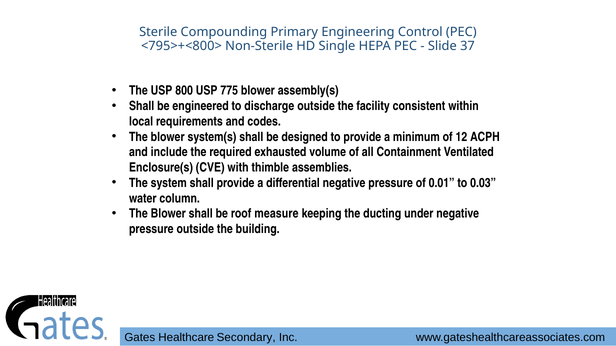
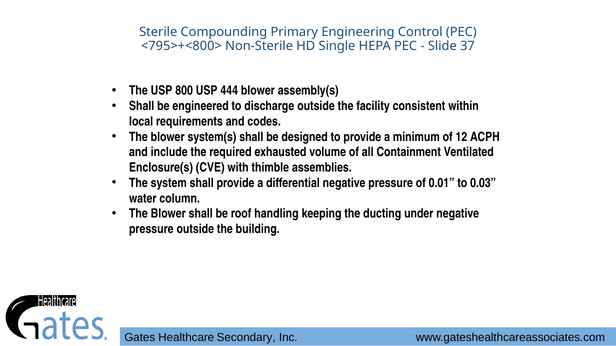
775: 775 -> 444 (229, 91)
measure: measure -> handling (276, 214)
